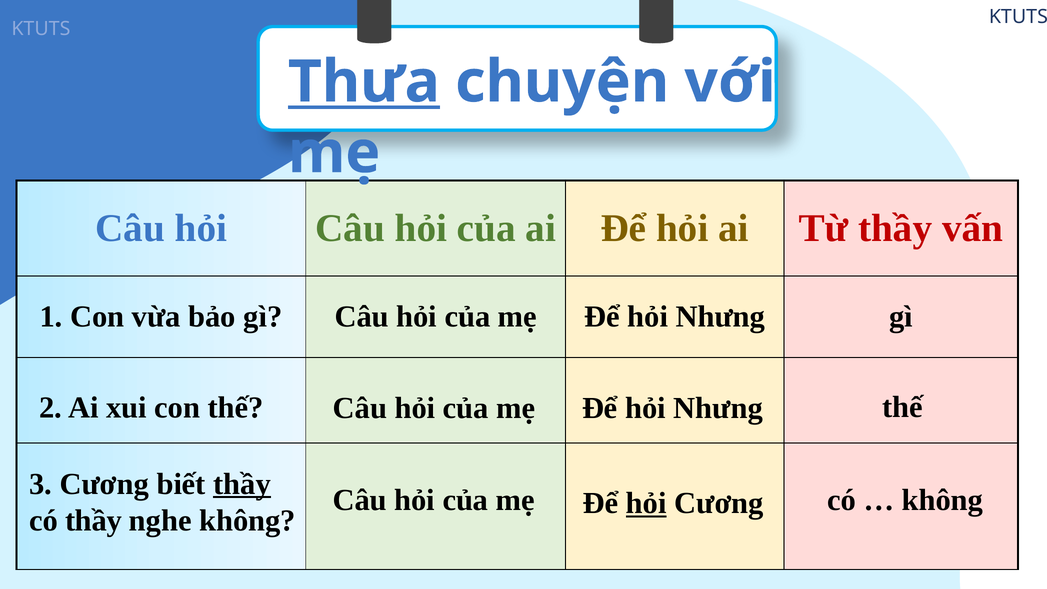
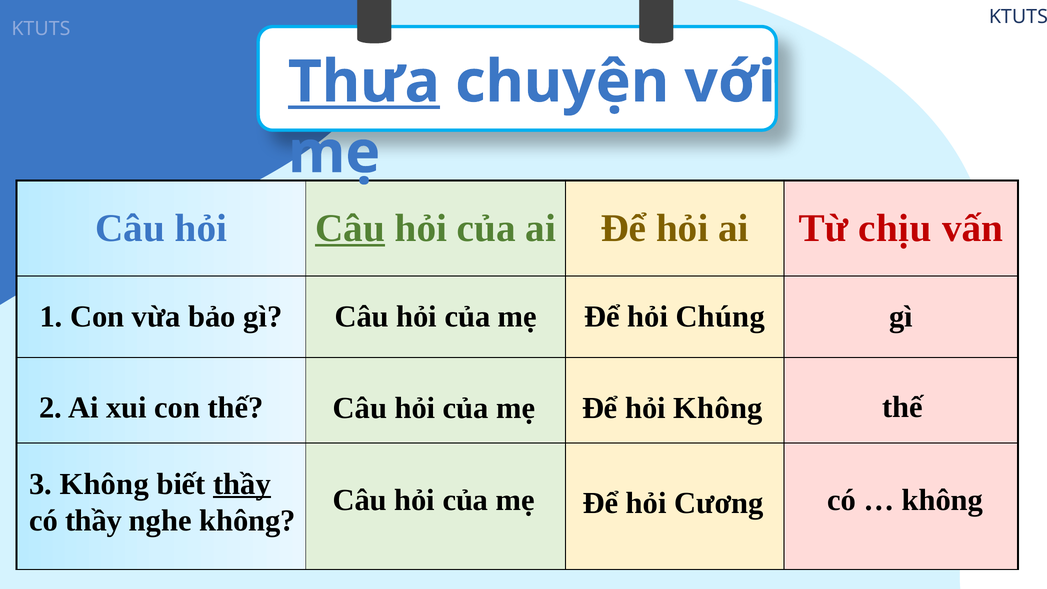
Câu underline: none -> present (350, 228)
Từ thầy: thầy -> chịu (895, 228)
Nhưng: Nhưng -> Chúng (720, 317)
Nhưng: Nhưng -> Không (718, 408)
3 Cương: Cương -> Không (104, 484)
hỏi underline: present -> none (646, 503)
